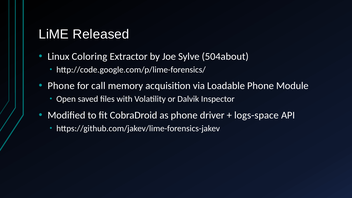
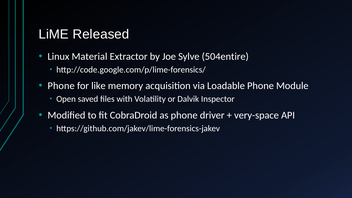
Coloring: Coloring -> Material (90, 56)
504about: 504about -> 504entire (225, 56)
call: call -> like (98, 86)
logs-space: logs-space -> very-space (257, 115)
